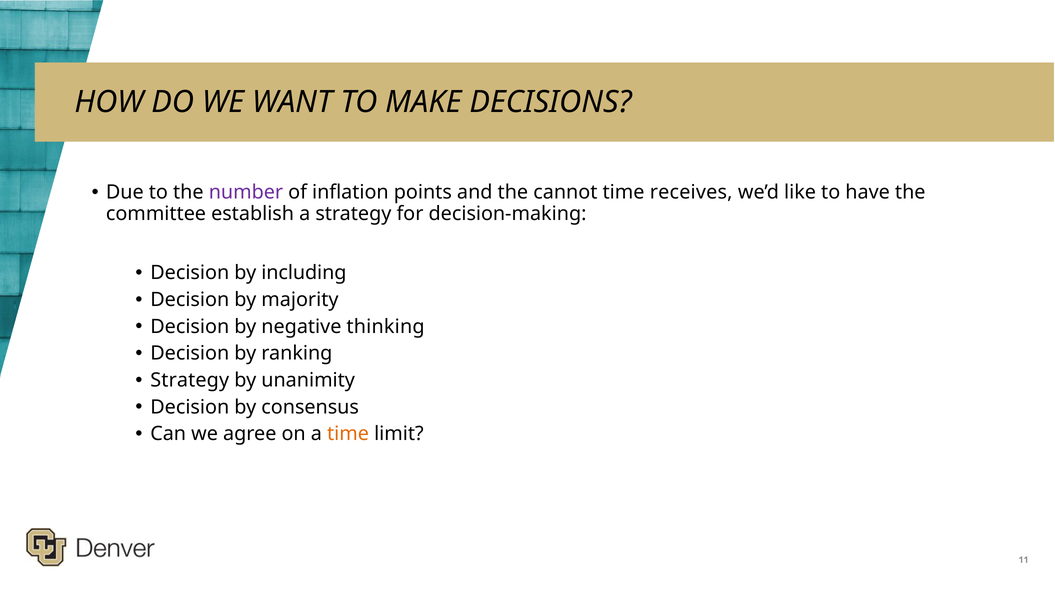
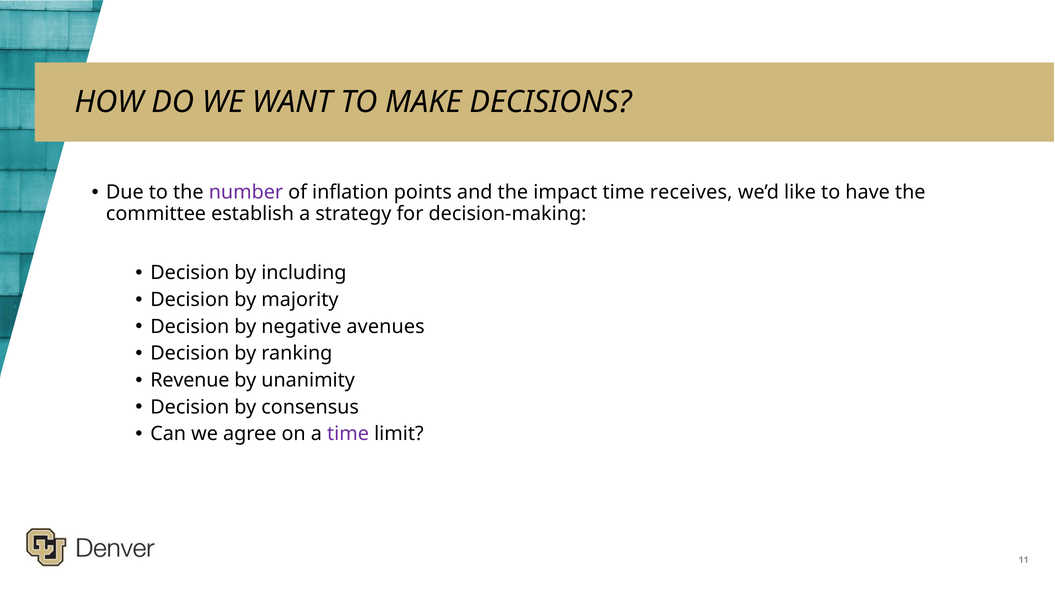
cannot: cannot -> impact (565, 193)
thinking: thinking -> avenues (386, 327)
Strategy: Strategy -> Revenue (190, 381)
time colour: orange -> purple (348, 434)
